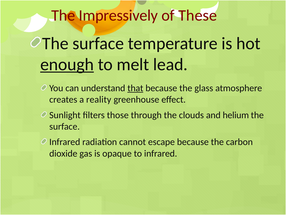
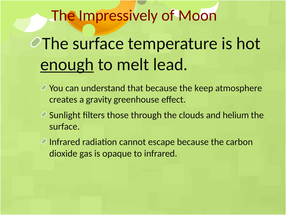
These: These -> Moon (198, 15)
that underline: present -> none (135, 88)
glass: glass -> keep (204, 88)
reality: reality -> gravity (99, 99)
